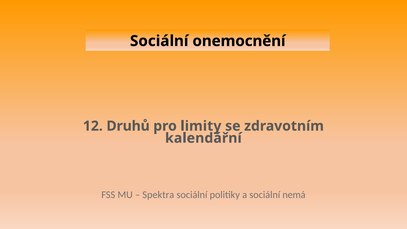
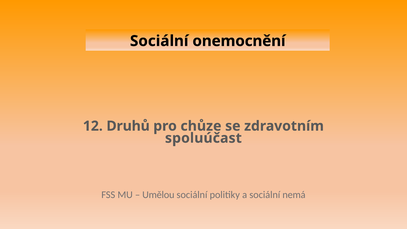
limity: limity -> chůze (201, 126)
kalendářní: kalendářní -> spoluúčast (203, 138)
Spektra: Spektra -> Umělou (158, 195)
